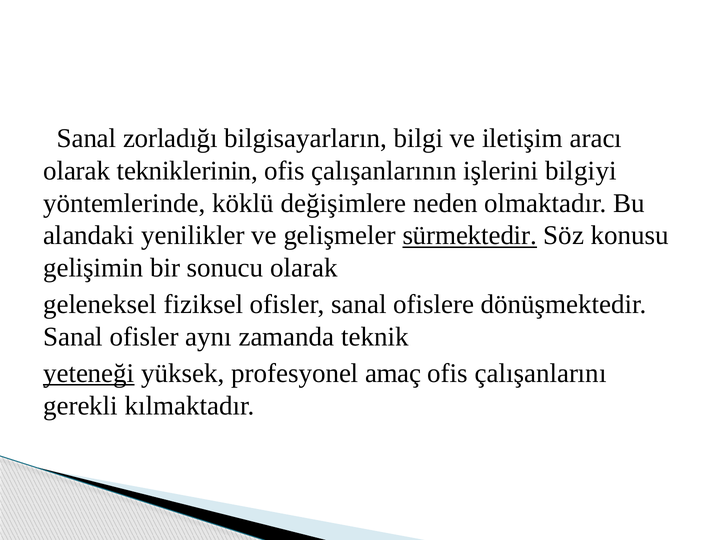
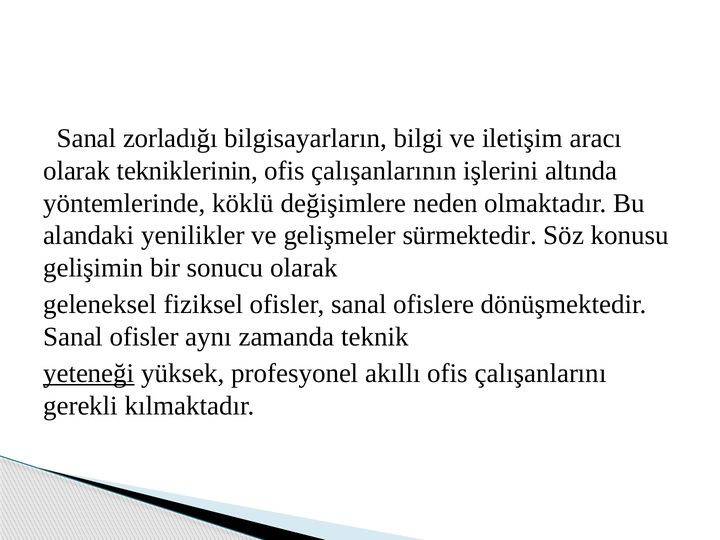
bilgiyi: bilgiyi -> altında (581, 171)
sürmektedir underline: present -> none (470, 236)
amaç: amaç -> akıllı (393, 373)
